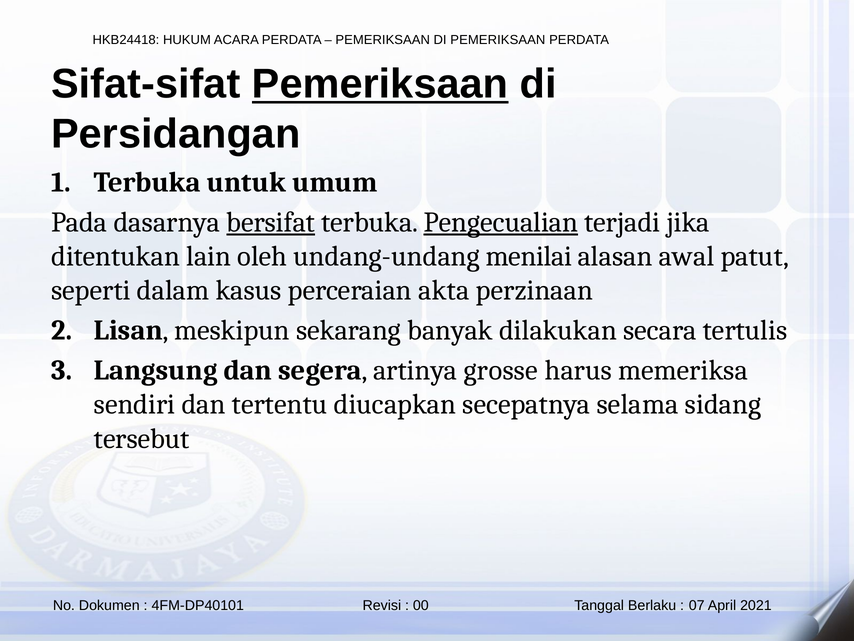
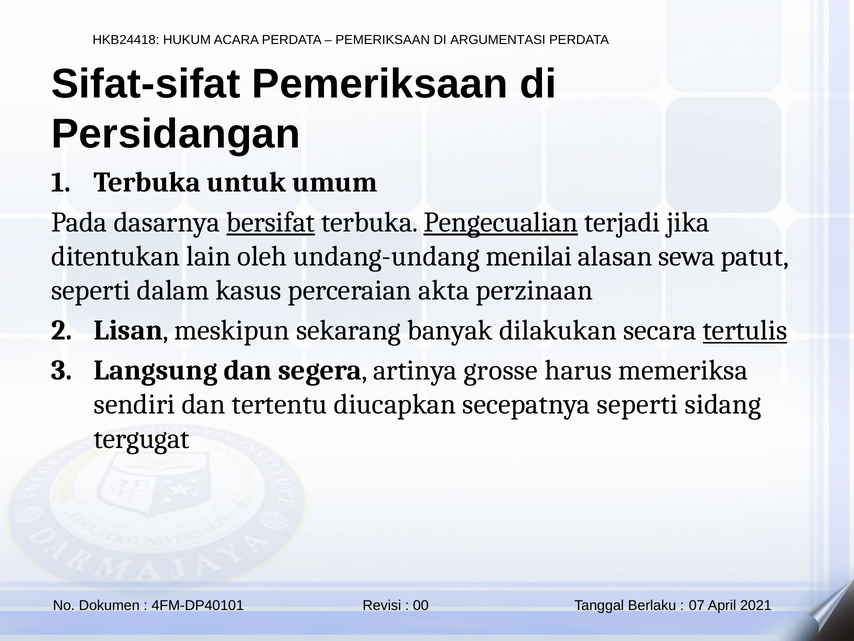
DI PEMERIKSAAN: PEMERIKSAAN -> ARGUMENTASI (498, 40)
Pemeriksaan underline: present -> none (380, 84)
awal: awal -> sewa (687, 256)
tertulis underline: none -> present (745, 330)
secepatnya selama: selama -> seperti (638, 404)
tersebut: tersebut -> tergugat (142, 438)
